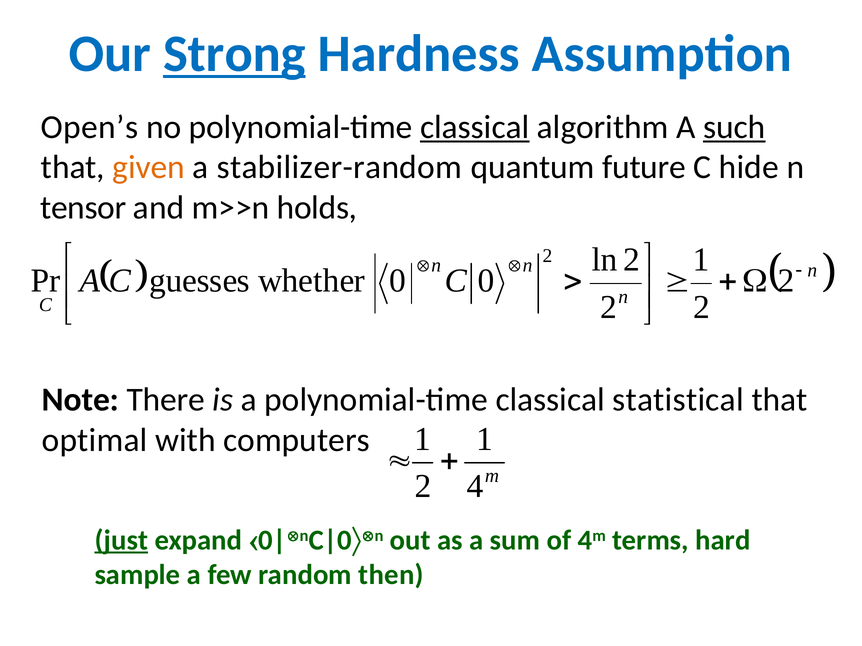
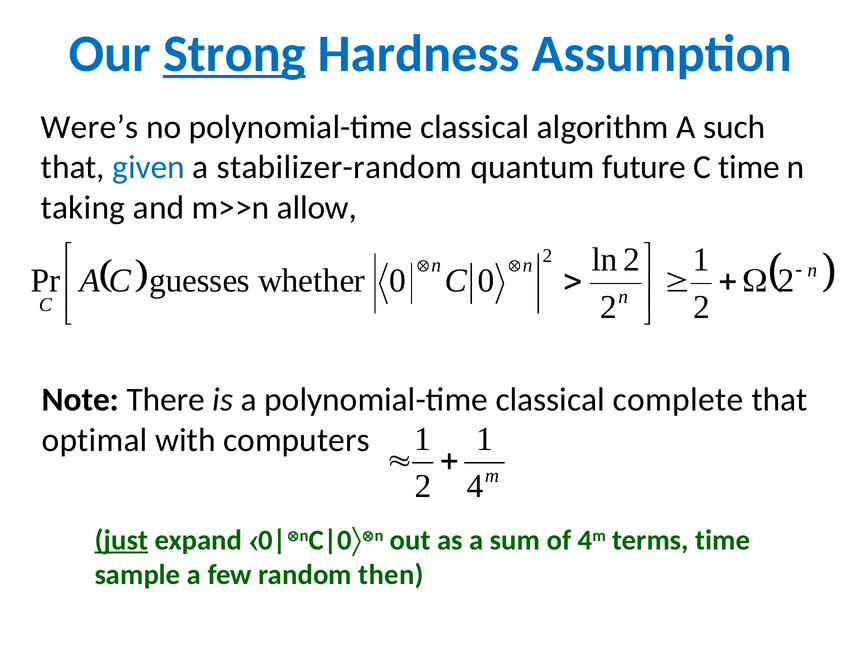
Open’s: Open’s -> Were’s (90, 127)
classical underline: present -> none (475, 127)
such underline: present -> none (734, 127)
given colour: orange -> blue (149, 167)
C hide: hide -> time (749, 167)
tensor: tensor -> taking (83, 208)
holds: holds -> allow (317, 208)
statistical: statistical -> complete (678, 400)
terms hard: hard -> time (723, 541)
